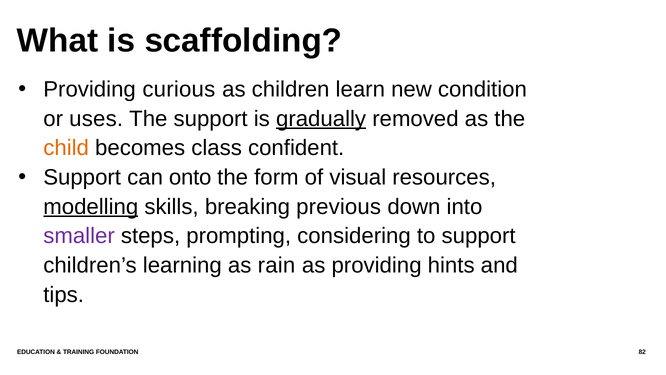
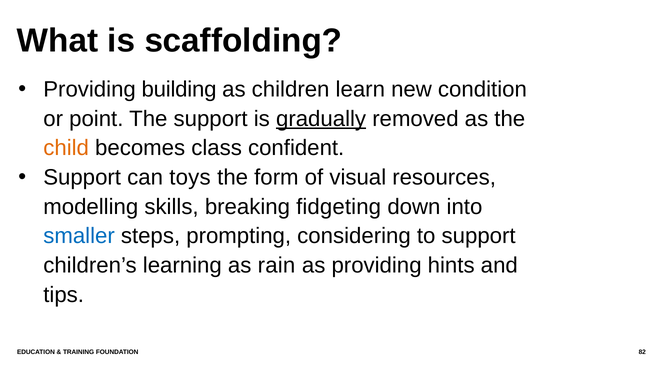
curious: curious -> building (179, 89)
uses: uses -> point (96, 119)
onto: onto -> toys (190, 177)
modelling underline: present -> none (91, 207)
previous: previous -> fidgeting (339, 207)
smaller colour: purple -> blue (79, 236)
